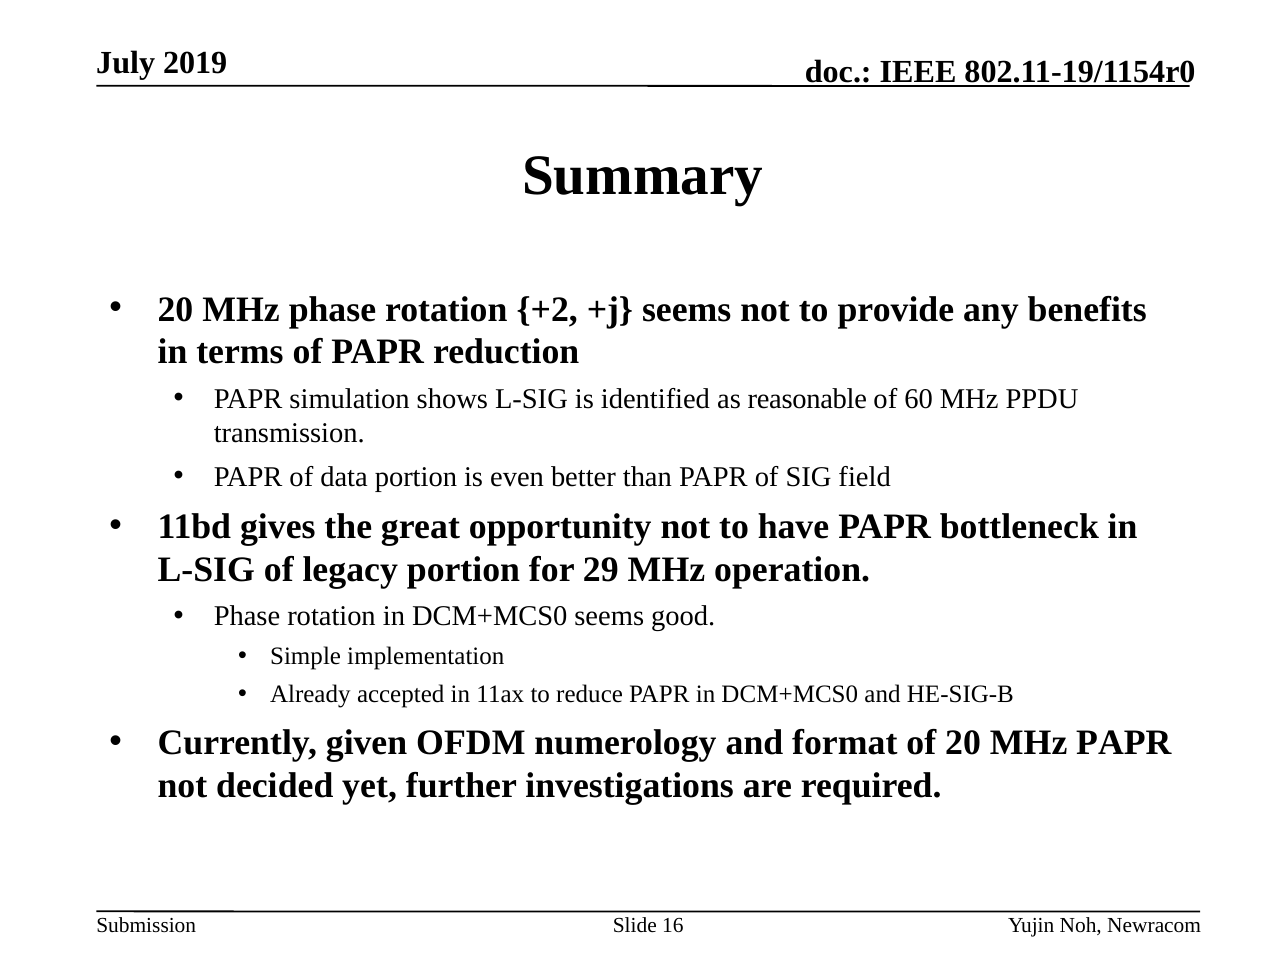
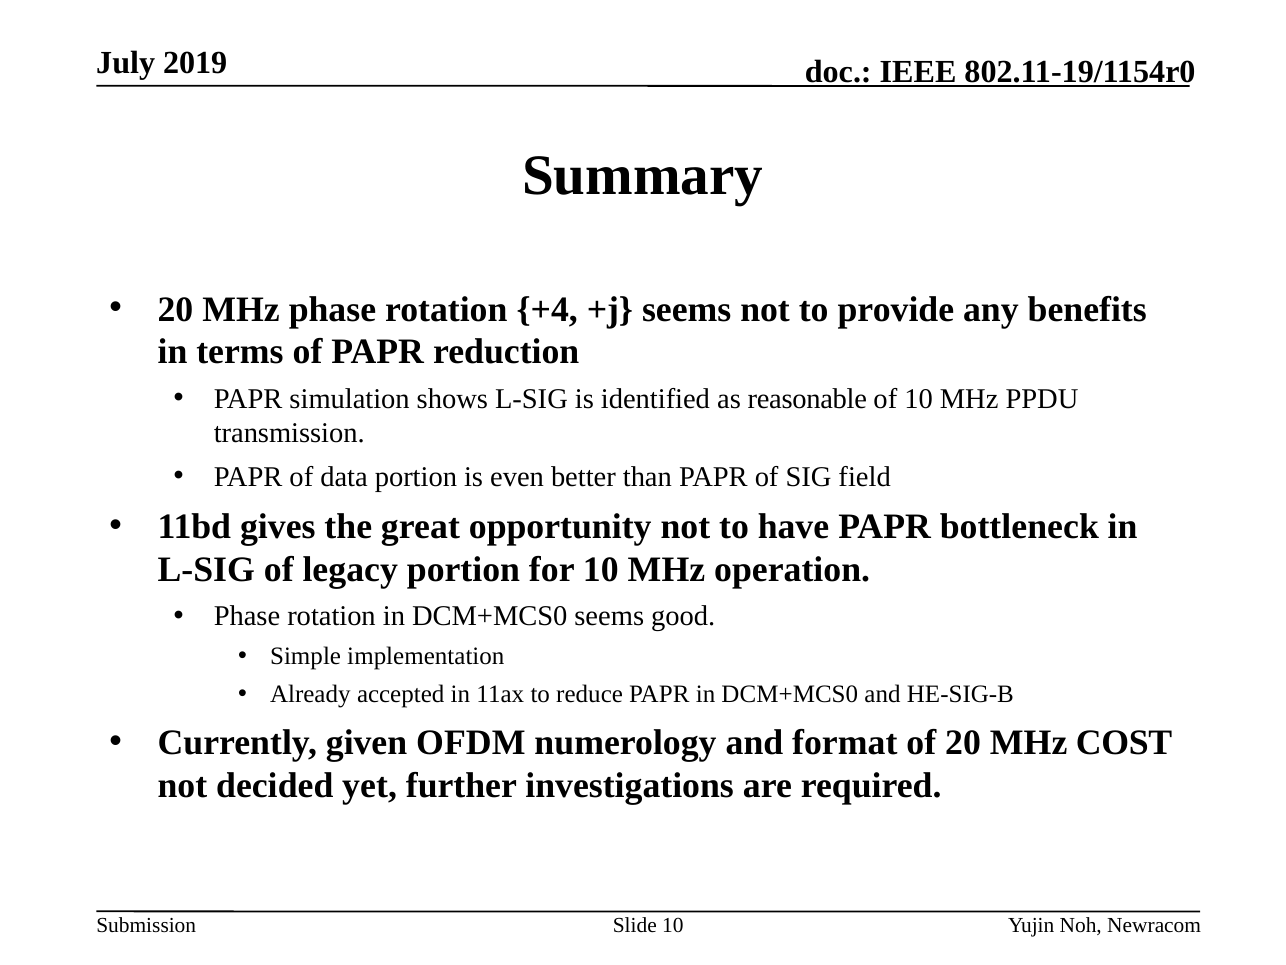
+2: +2 -> +4 (547, 309)
of 60: 60 -> 10 (919, 399)
for 29: 29 -> 10 (601, 569)
MHz PAPR: PAPR -> COST (1124, 742)
Slide 16: 16 -> 10 (673, 925)
